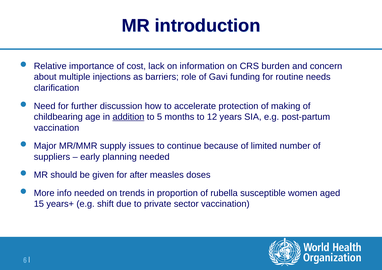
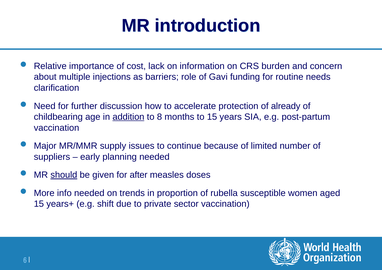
making: making -> already (286, 106)
5: 5 -> 8 (160, 117)
to 12: 12 -> 15 (212, 117)
should underline: none -> present (64, 175)
